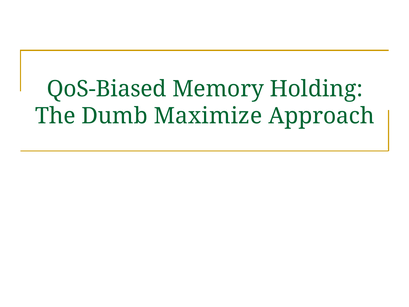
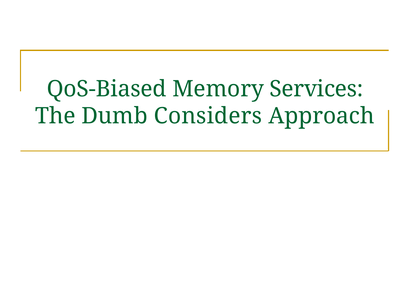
Holding: Holding -> Services (316, 89)
Maximize: Maximize -> Considers (208, 116)
